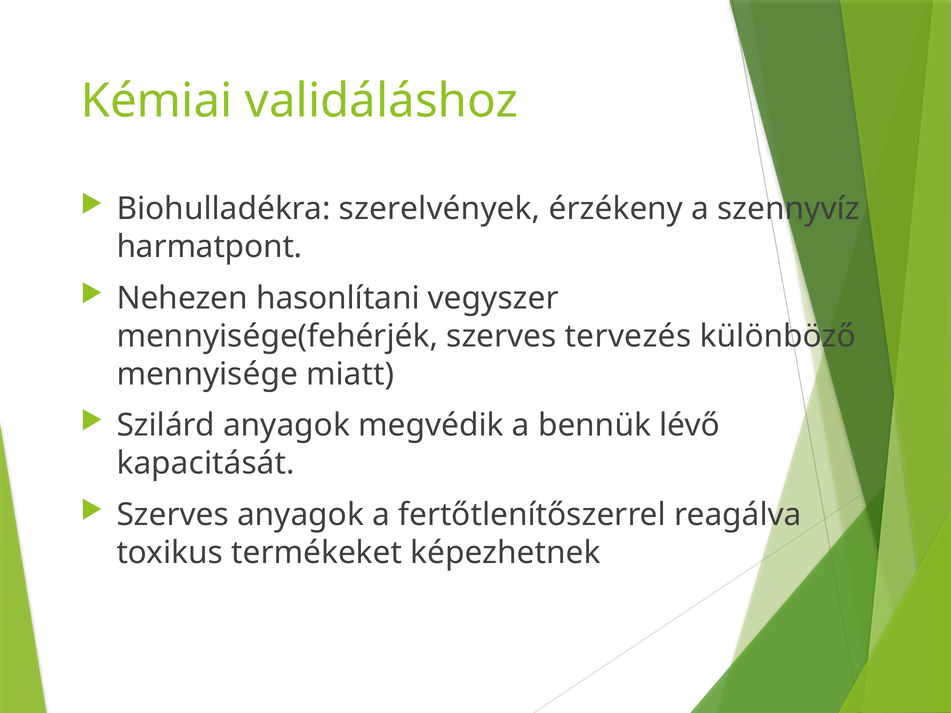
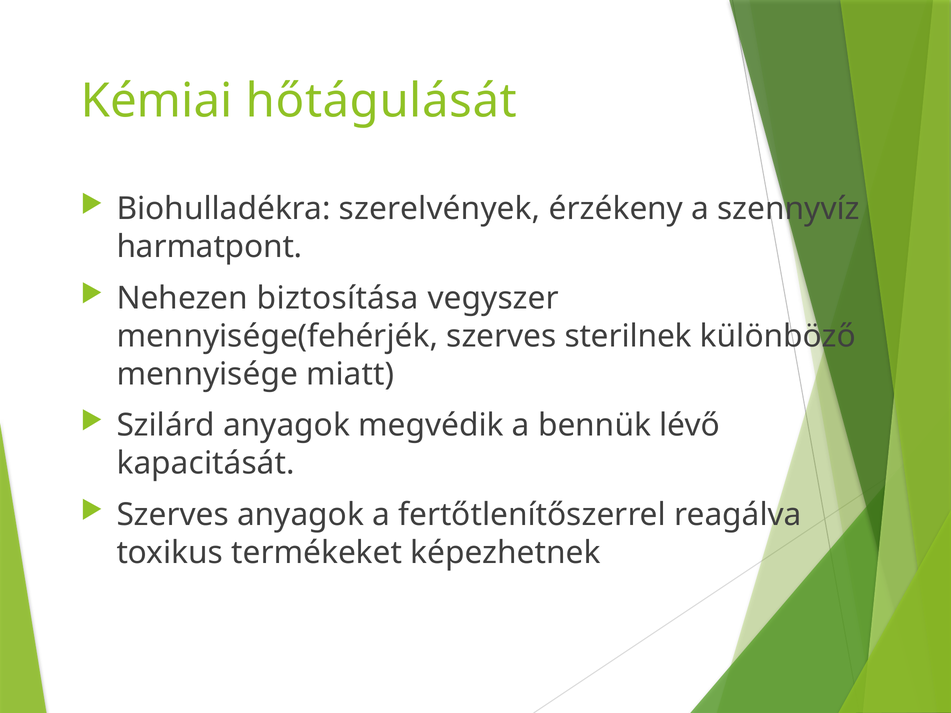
validáláshoz: validáláshoz -> hőtágulását (381, 101)
hasonlítani: hasonlítani -> biztosítása (338, 298)
tervezés: tervezés -> sterilnek (628, 336)
